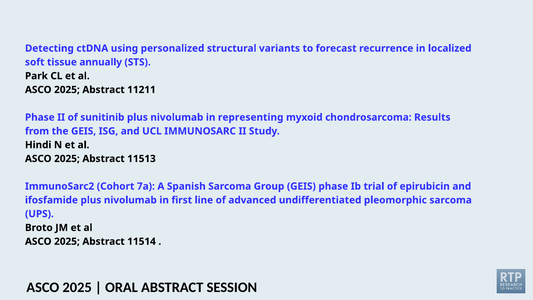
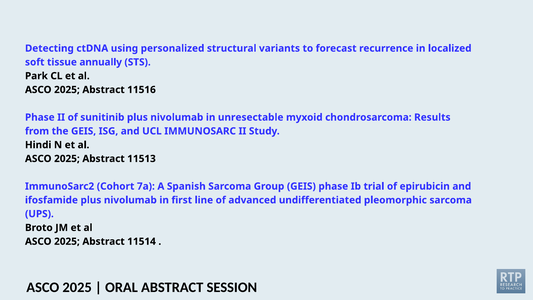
11211: 11211 -> 11516 (142, 90)
representing: representing -> unresectable (251, 117)
